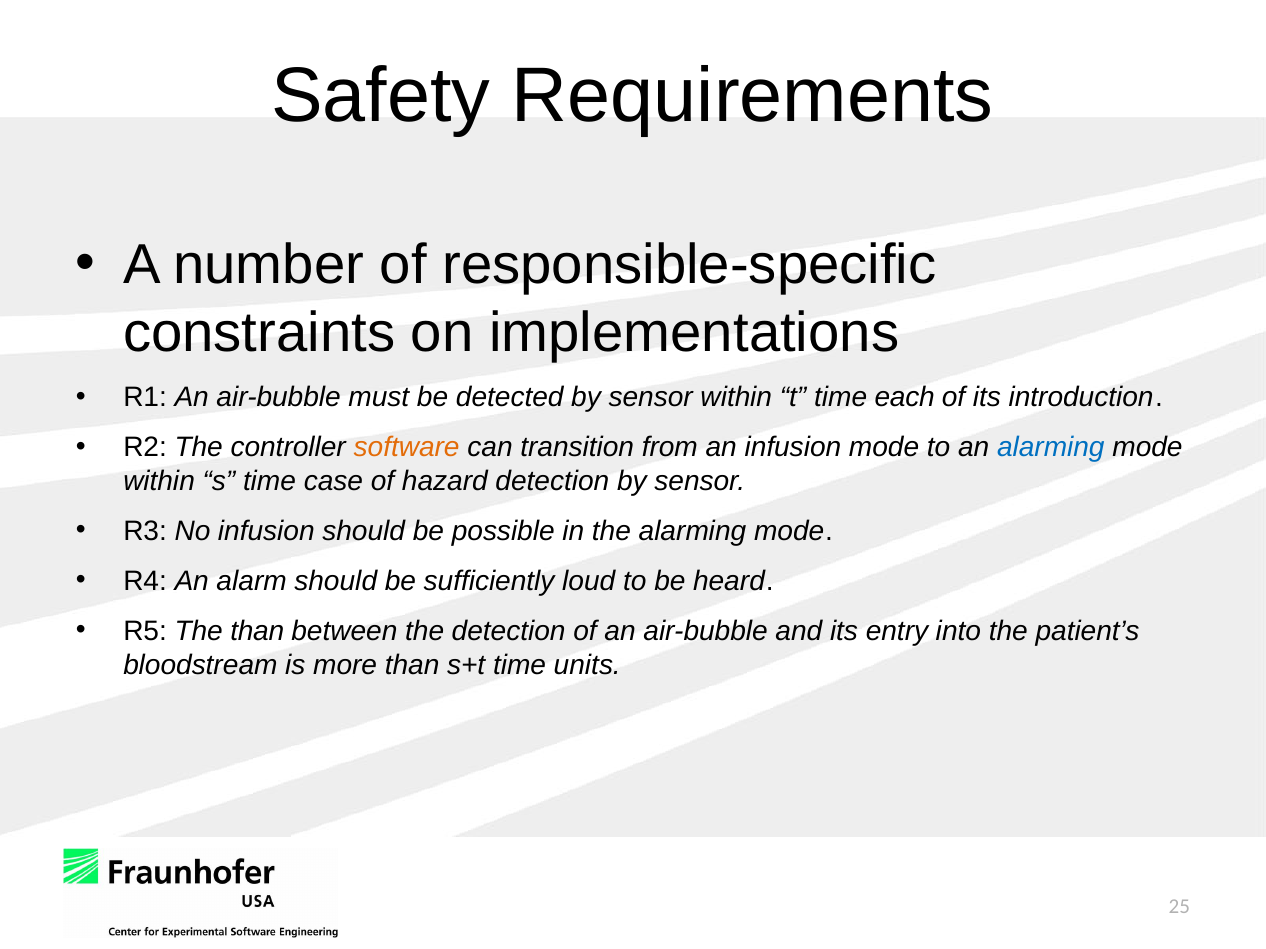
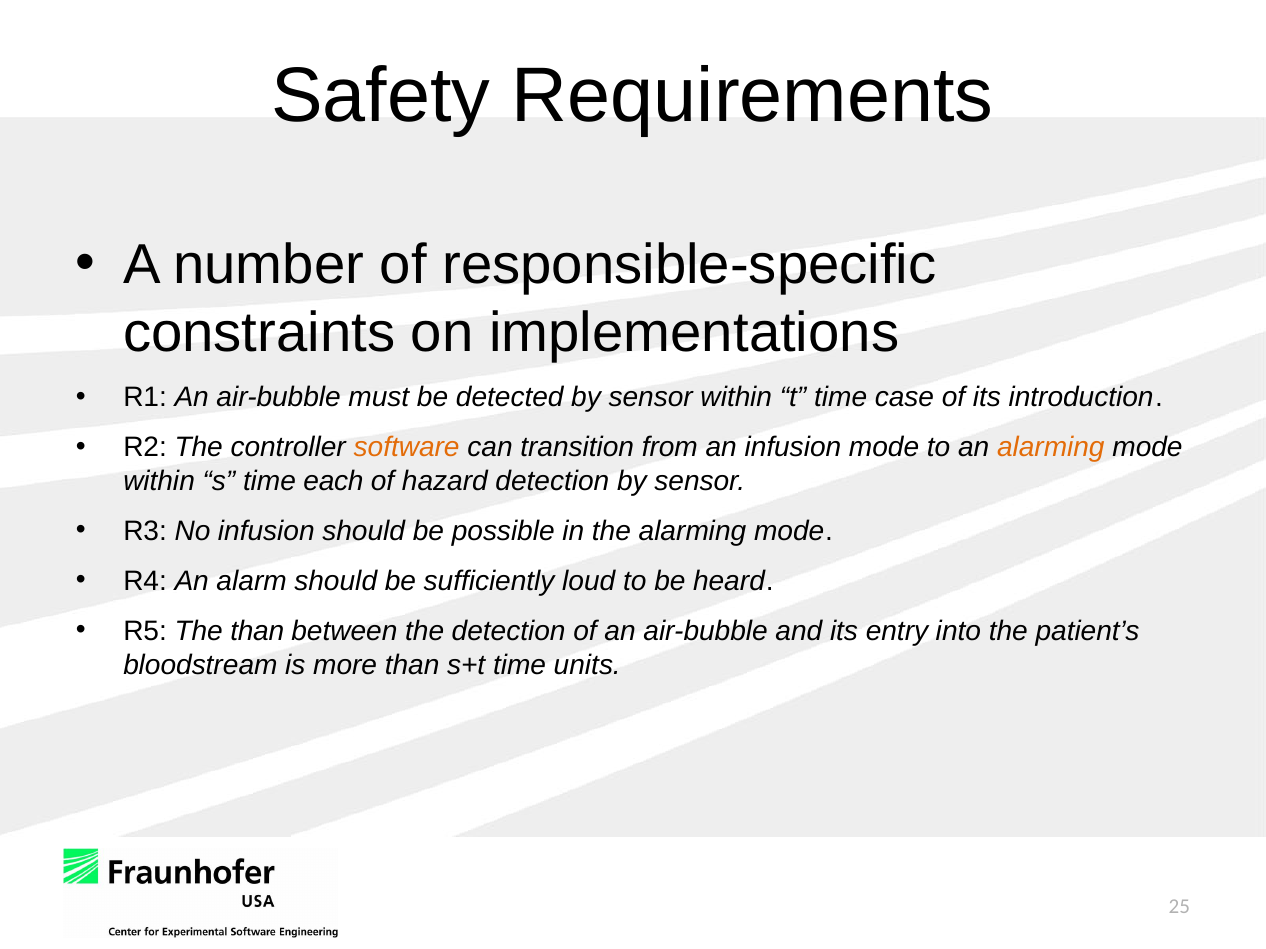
each: each -> case (905, 398)
alarming colour: blue -> orange (1051, 448)
case: case -> each (333, 482)
